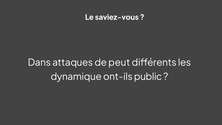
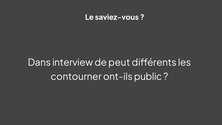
attaques: attaques -> interview (73, 62)
dynamique: dynamique -> contourner (76, 77)
